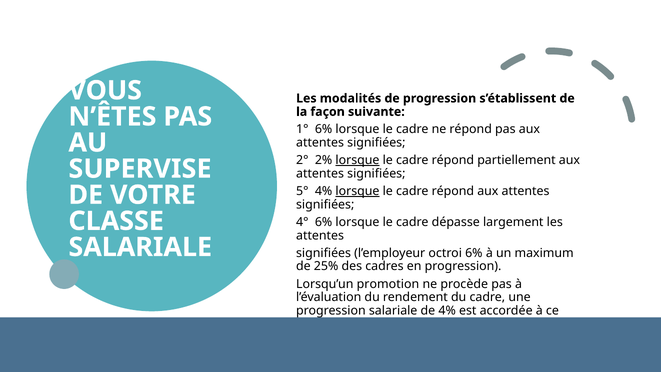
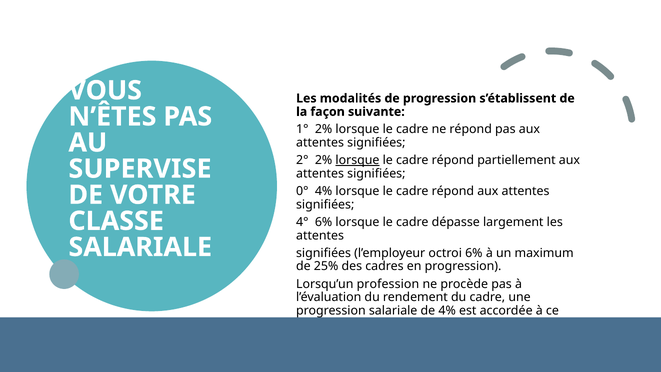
1° 6%: 6% -> 2% (324, 129)
5°: 5° -> 0° (302, 191)
lorsque underline: present -> none (357, 191)
promotion: promotion -> profession (388, 284)
